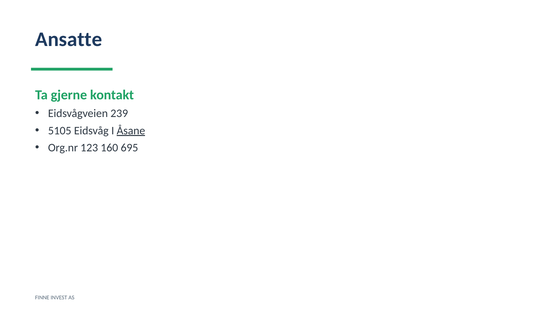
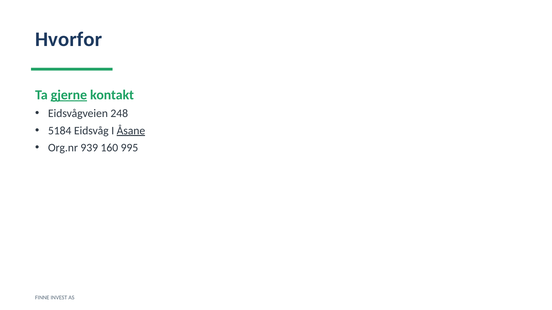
Ansatte: Ansatte -> Hvorfor (69, 39)
gjerne underline: none -> present (69, 95)
239: 239 -> 248 (119, 114)
5105: 5105 -> 5184 (60, 131)
123: 123 -> 939 (89, 148)
695: 695 -> 995 (129, 148)
